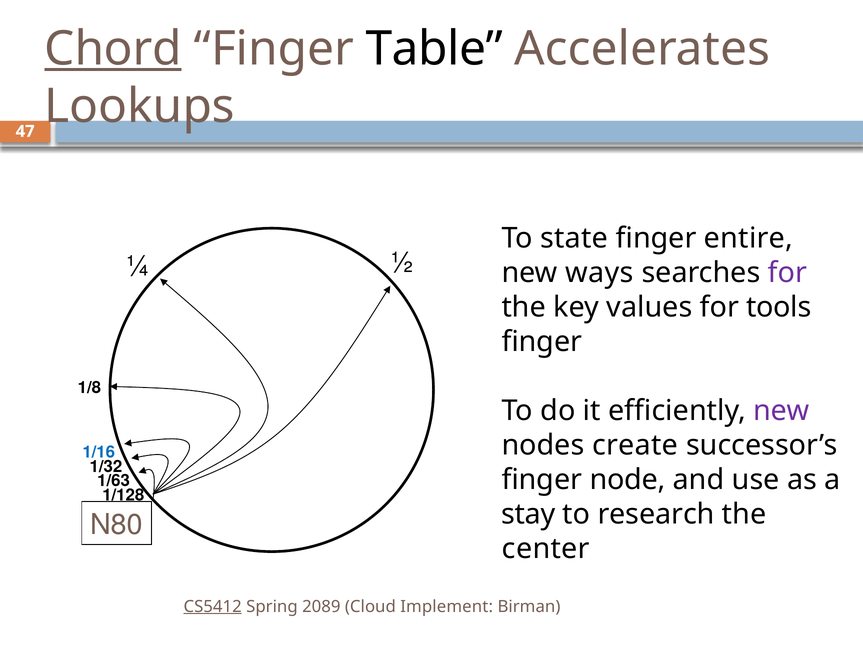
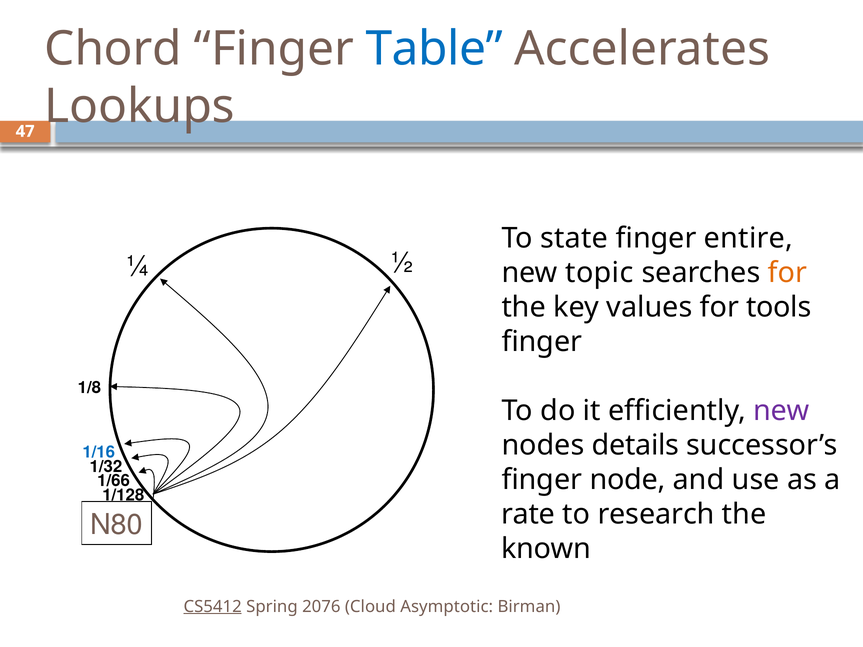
Chord underline: present -> none (113, 49)
Table colour: black -> blue (434, 49)
ways: ways -> topic (599, 273)
for colour: purple -> orange (788, 273)
create: create -> details (635, 446)
1/63: 1/63 -> 1/66 (114, 481)
stay: stay -> rate (528, 515)
center: center -> known (546, 549)
2089: 2089 -> 2076 (321, 607)
Implement: Implement -> Asymptotic (447, 607)
